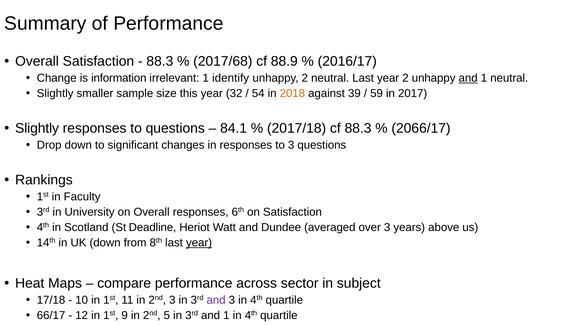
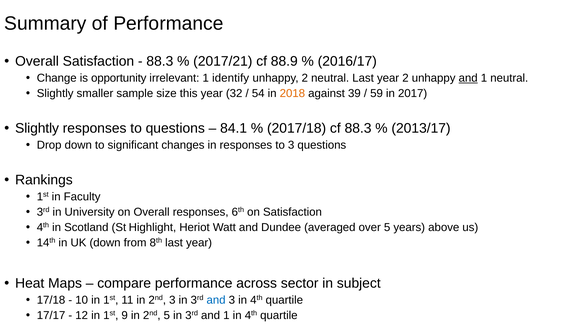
2017/68: 2017/68 -> 2017/21 (223, 61)
information: information -> opportunity (119, 78)
2066/17: 2066/17 -> 2013/17 (421, 128)
Deadline: Deadline -> Highlight (152, 227)
over 3: 3 -> 5 (387, 227)
year underline: present -> none (199, 242)
and colour: purple -> blue (216, 300)
66/17: 66/17 -> 17/17 (51, 315)
